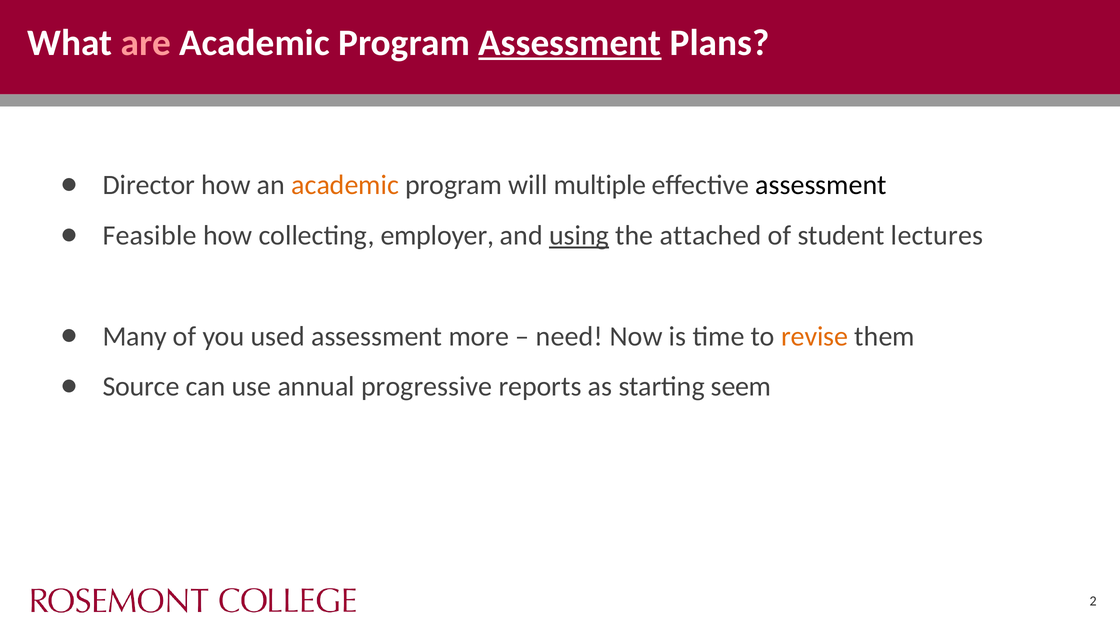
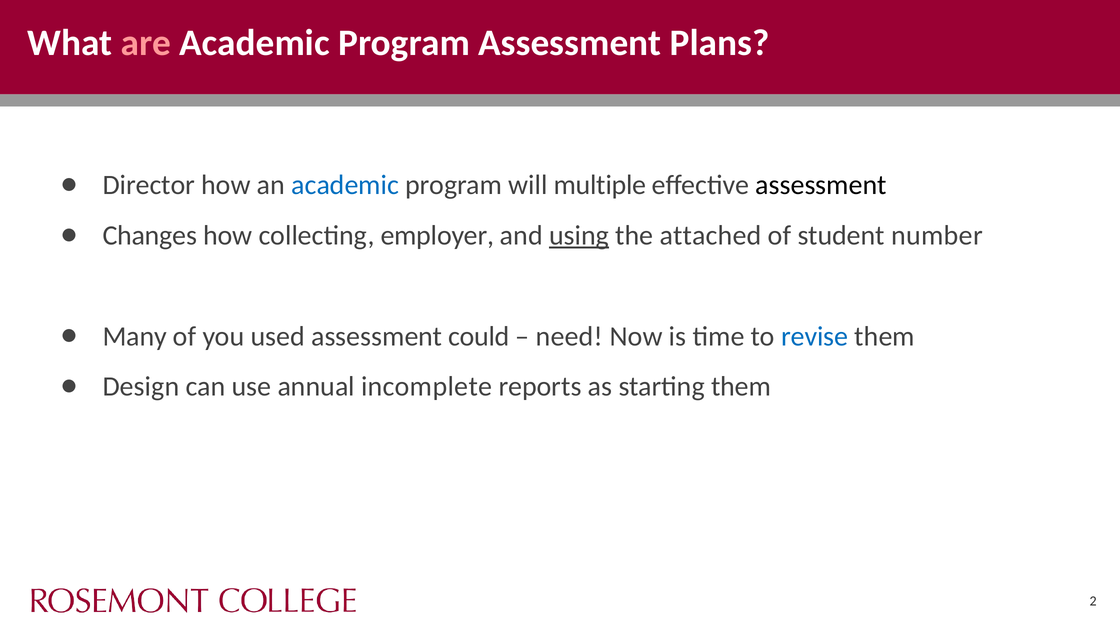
Assessment underline: present -> none (570, 43)
academic colour: orange -> blue (345, 185)
Feasible: Feasible -> Changes (150, 236)
lectures: lectures -> number (937, 236)
more: more -> could (479, 336)
revise colour: orange -> blue (815, 336)
Source: Source -> Design (141, 387)
progressive: progressive -> incomplete (427, 387)
starting seem: seem -> them (741, 387)
